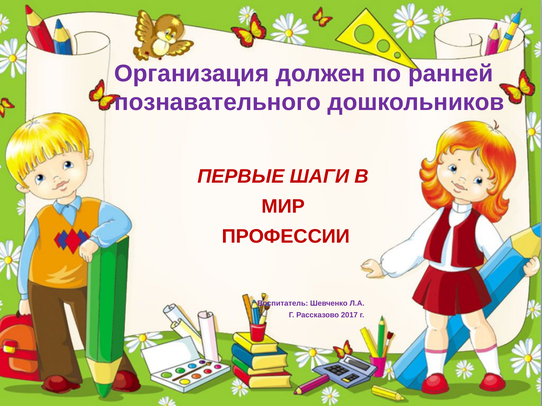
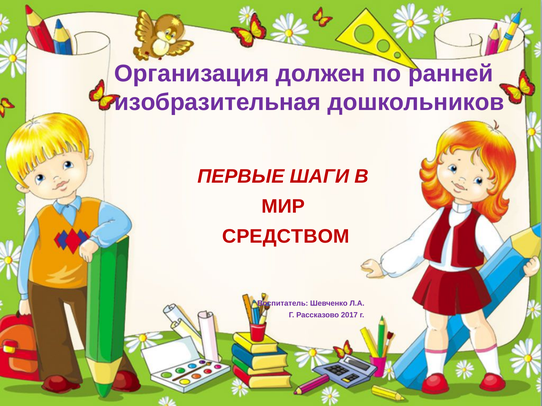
познавательного: познавательного -> изобразительная (218, 102)
ПРОФЕССИИ: ПРОФЕССИИ -> СРЕДСТВОМ (286, 237)
